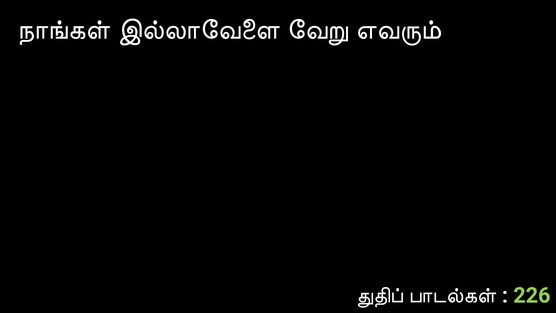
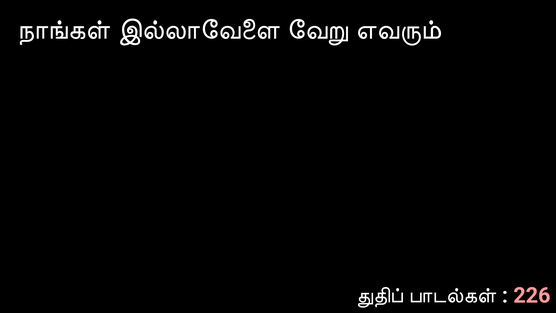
226 colour: light green -> pink (532, 295)
